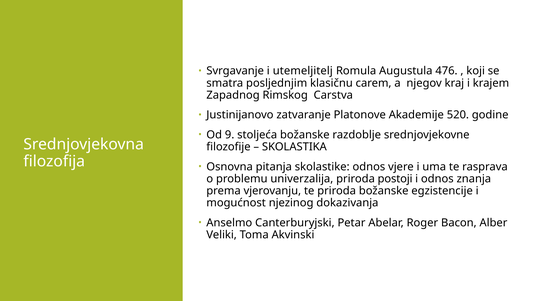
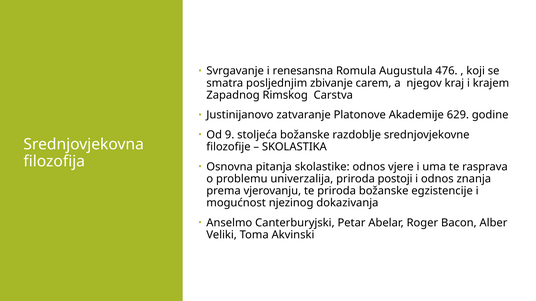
utemeljitelj: utemeljitelj -> renesansna (303, 71)
klasičnu: klasičnu -> zbivanje (331, 83)
520: 520 -> 629 (458, 115)
